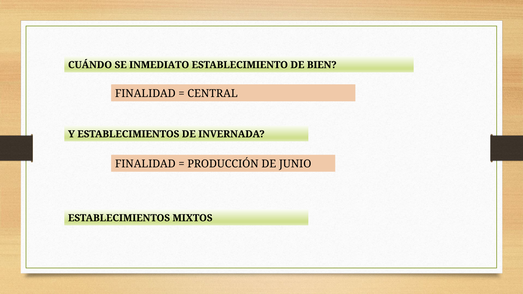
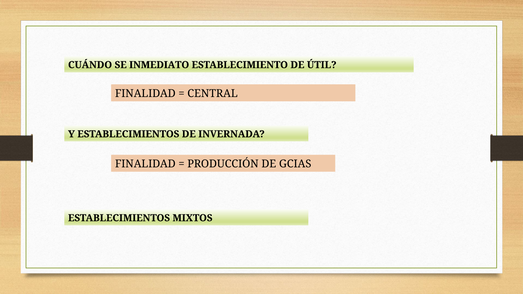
BIEN: BIEN -> ÚTIL (322, 65)
JUNIO: JUNIO -> GCIAS (295, 164)
